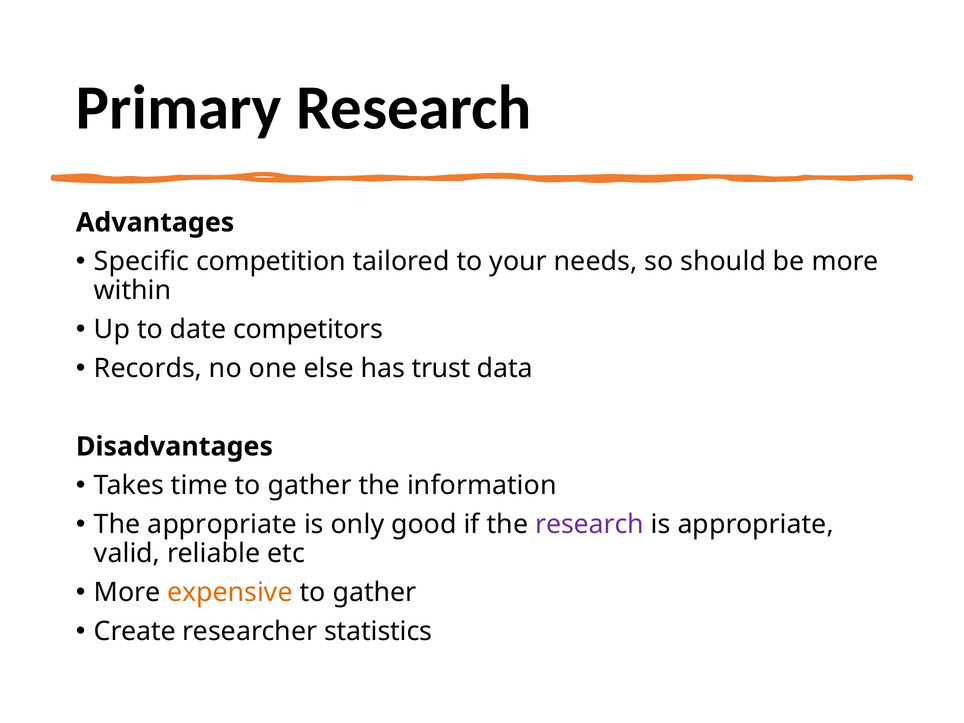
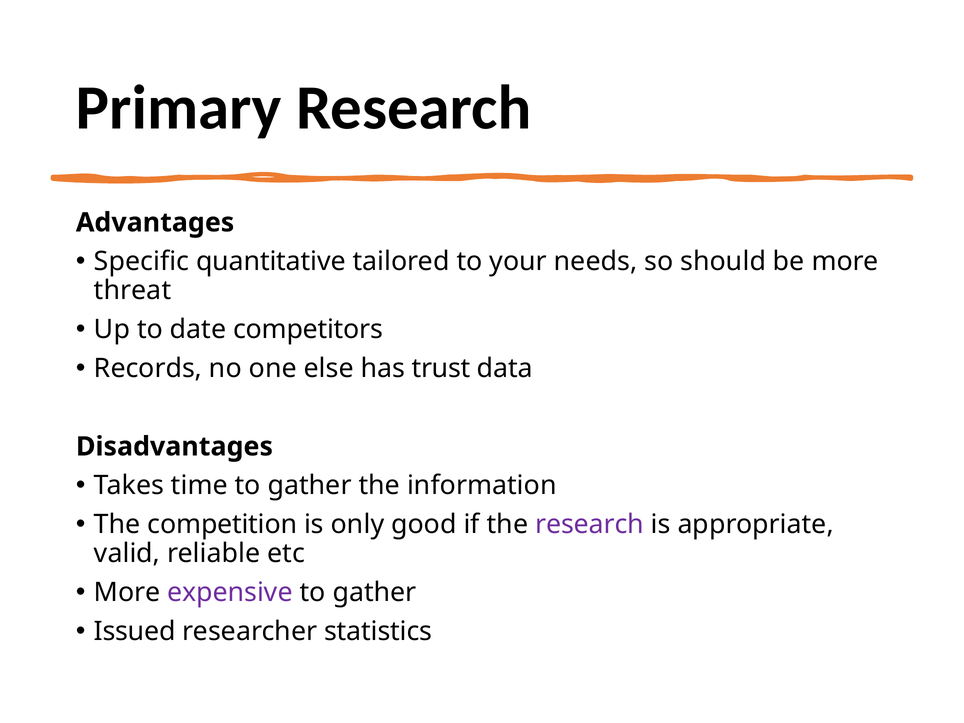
competition: competition -> quantitative (271, 262)
within: within -> threat (133, 291)
The appropriate: appropriate -> competition (222, 525)
expensive colour: orange -> purple (230, 593)
Create: Create -> Issued (135, 632)
